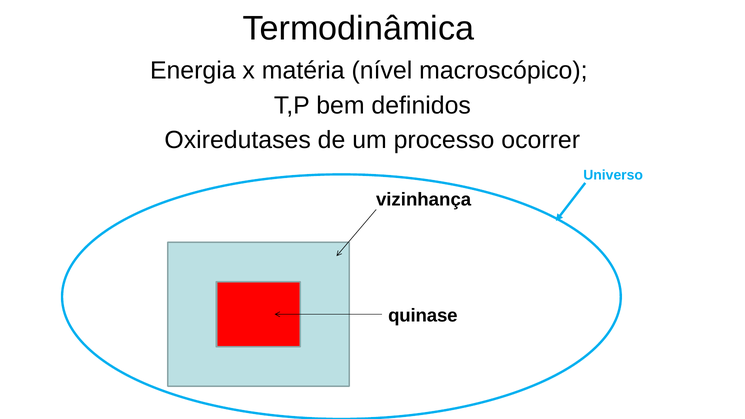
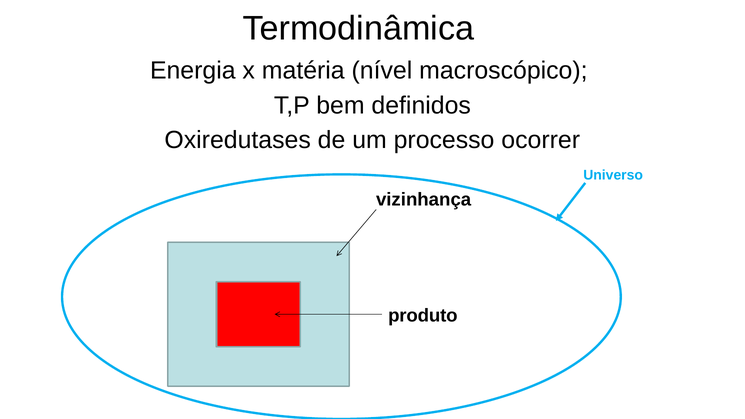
quinase: quinase -> produto (423, 315)
